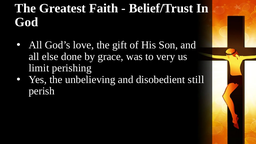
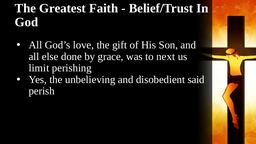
very: very -> next (166, 56)
still: still -> said (196, 80)
